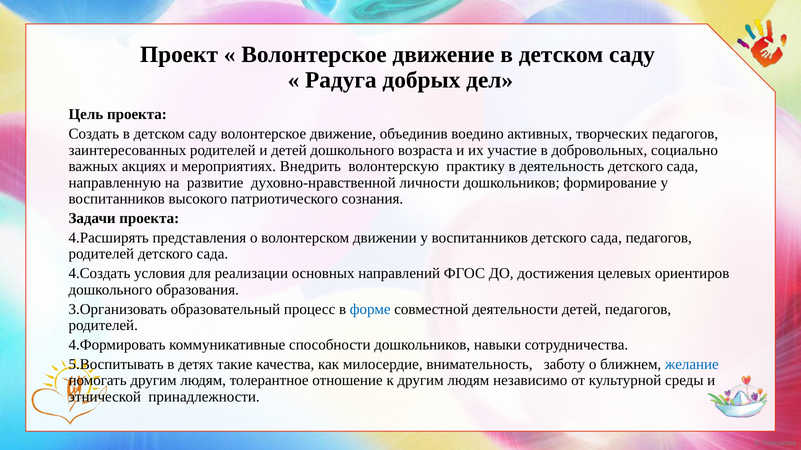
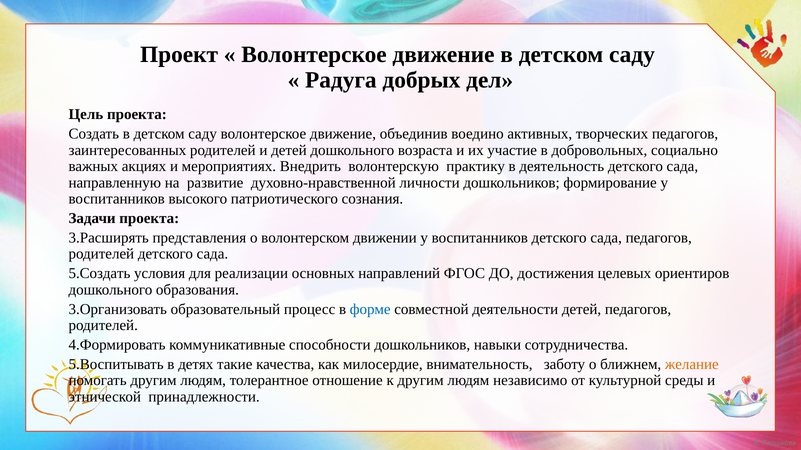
4.Расширять: 4.Расширять -> 3.Расширять (109, 238)
4.Создать: 4.Создать -> 5.Создать (99, 274)
желание colour: blue -> orange (692, 365)
